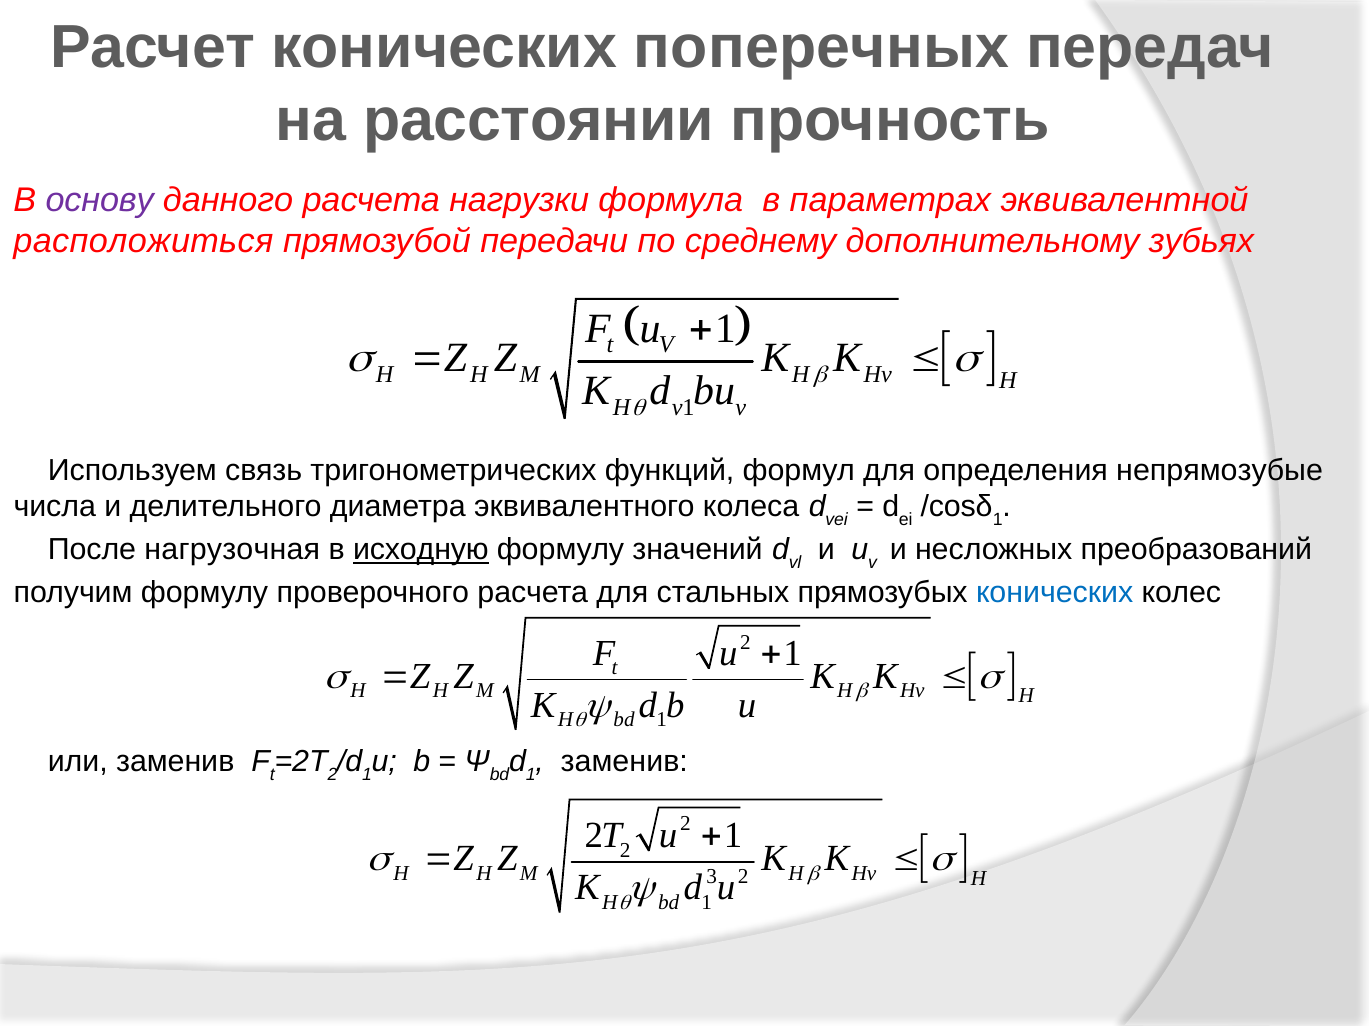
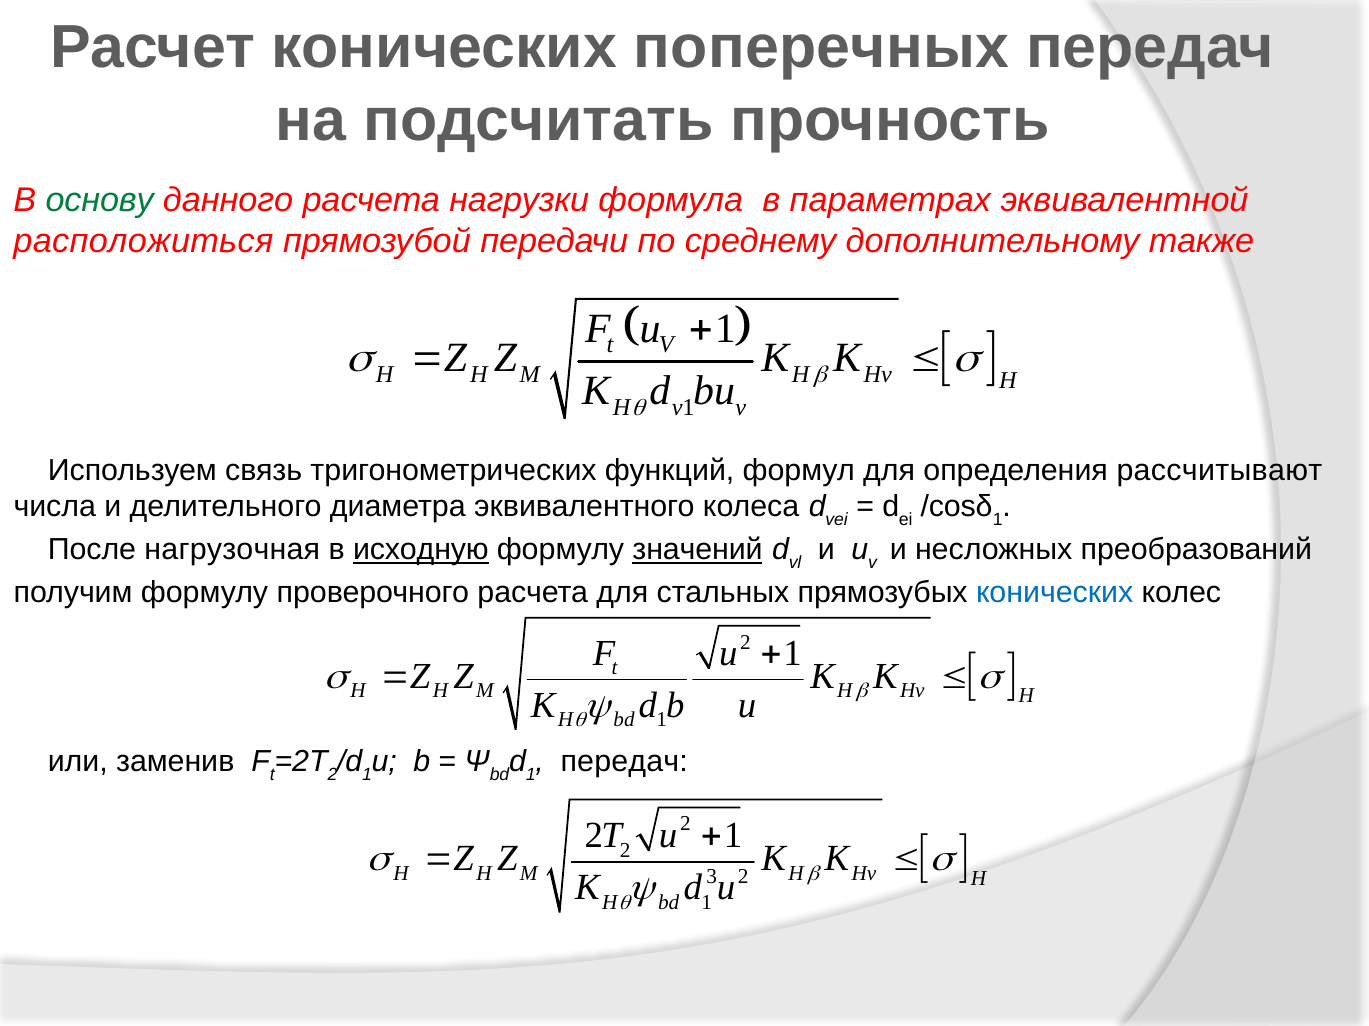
расстоянии: расстоянии -> подсчитать (538, 121)
основу colour: purple -> green (100, 201)
зубьях: зубьях -> также (1202, 242)
непрямозубые: непрямозубые -> рассчитывают (1219, 471)
значений underline: none -> present (698, 550)
заменив: заменив -> передач (624, 762)
